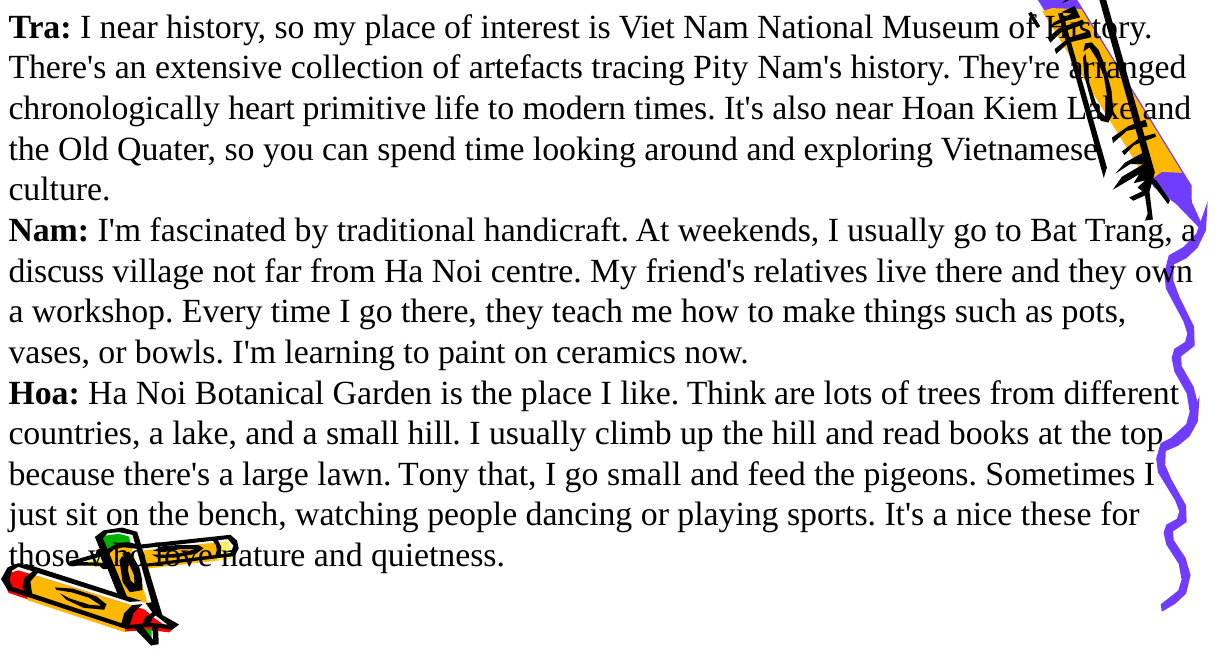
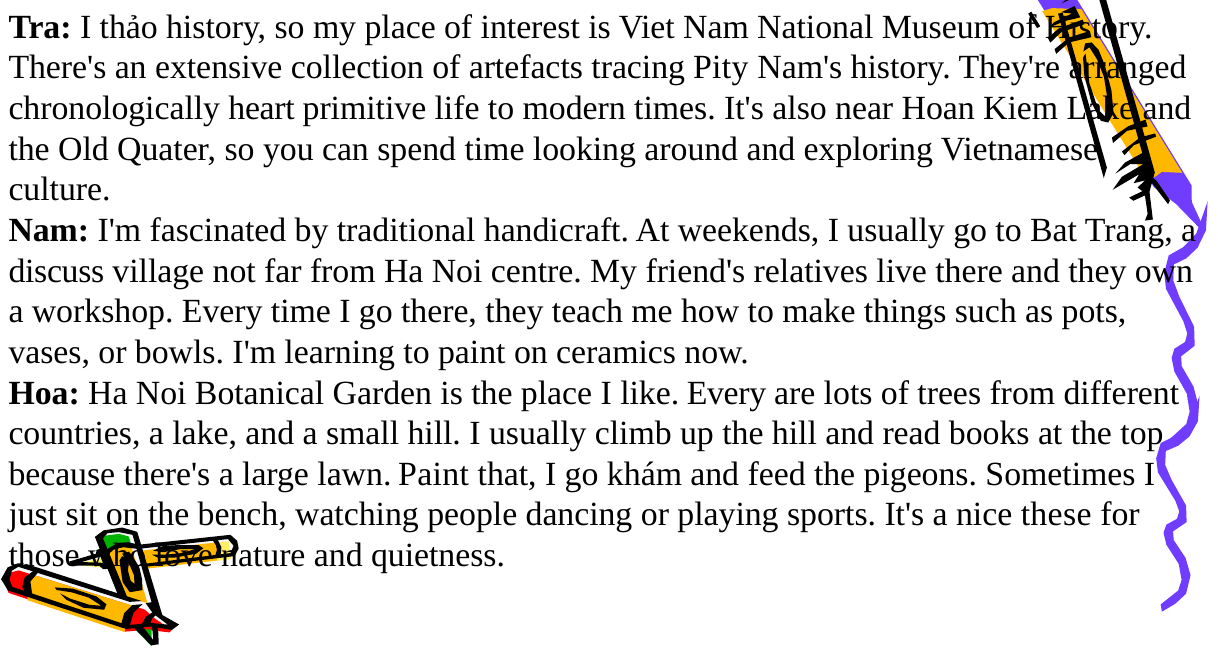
I near: near -> thảo (129, 27)
like Think: Think -> Every (727, 393)
lawn Tony: Tony -> Paint (434, 474)
go small: small -> khám (644, 474)
